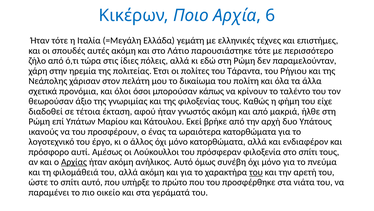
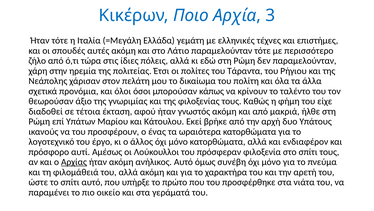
6: 6 -> 3 (270, 15)
Λάτιο παρουσιάστηκε: παρουσιάστηκε -> παραμελούνταν (222, 51)
του underline: present -> none (256, 172)
